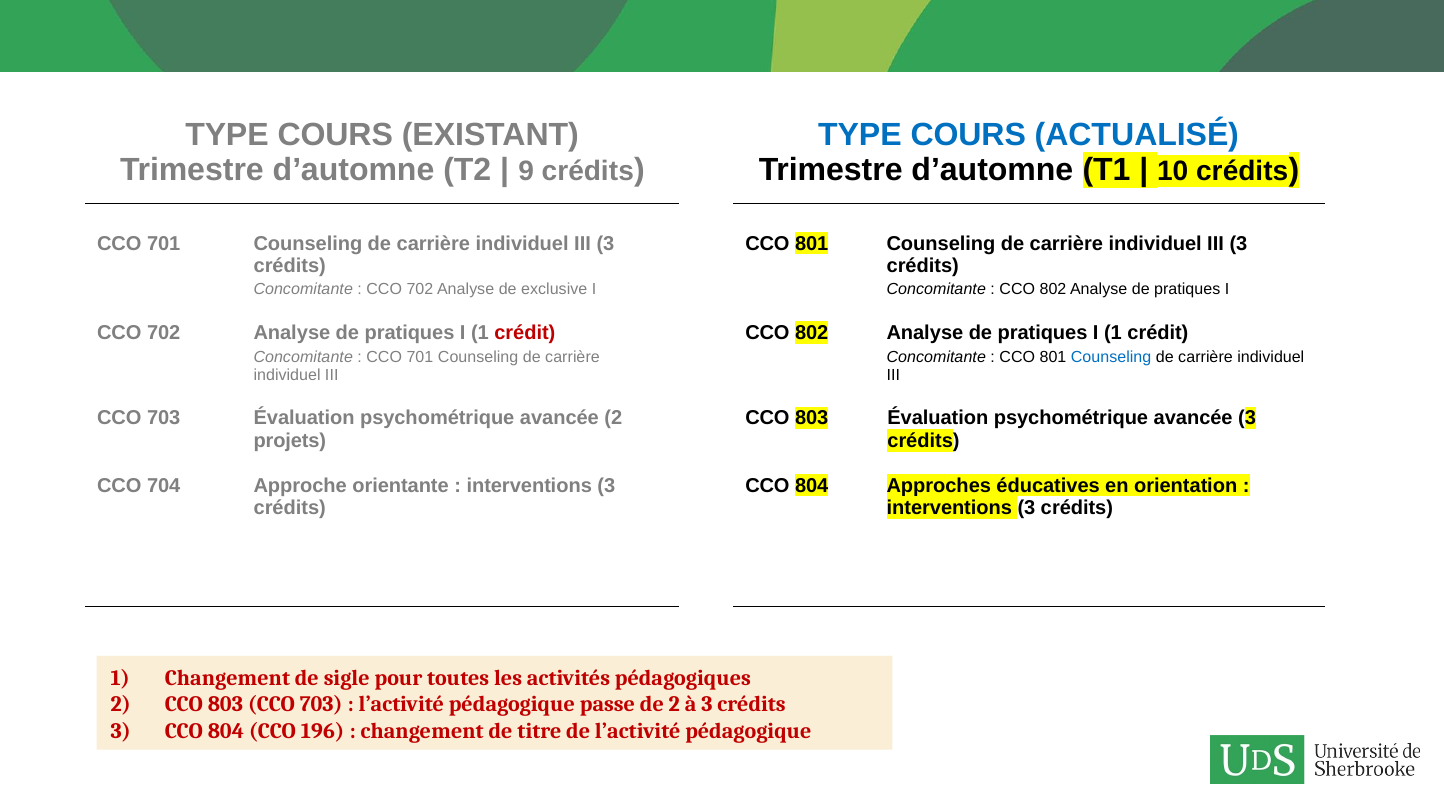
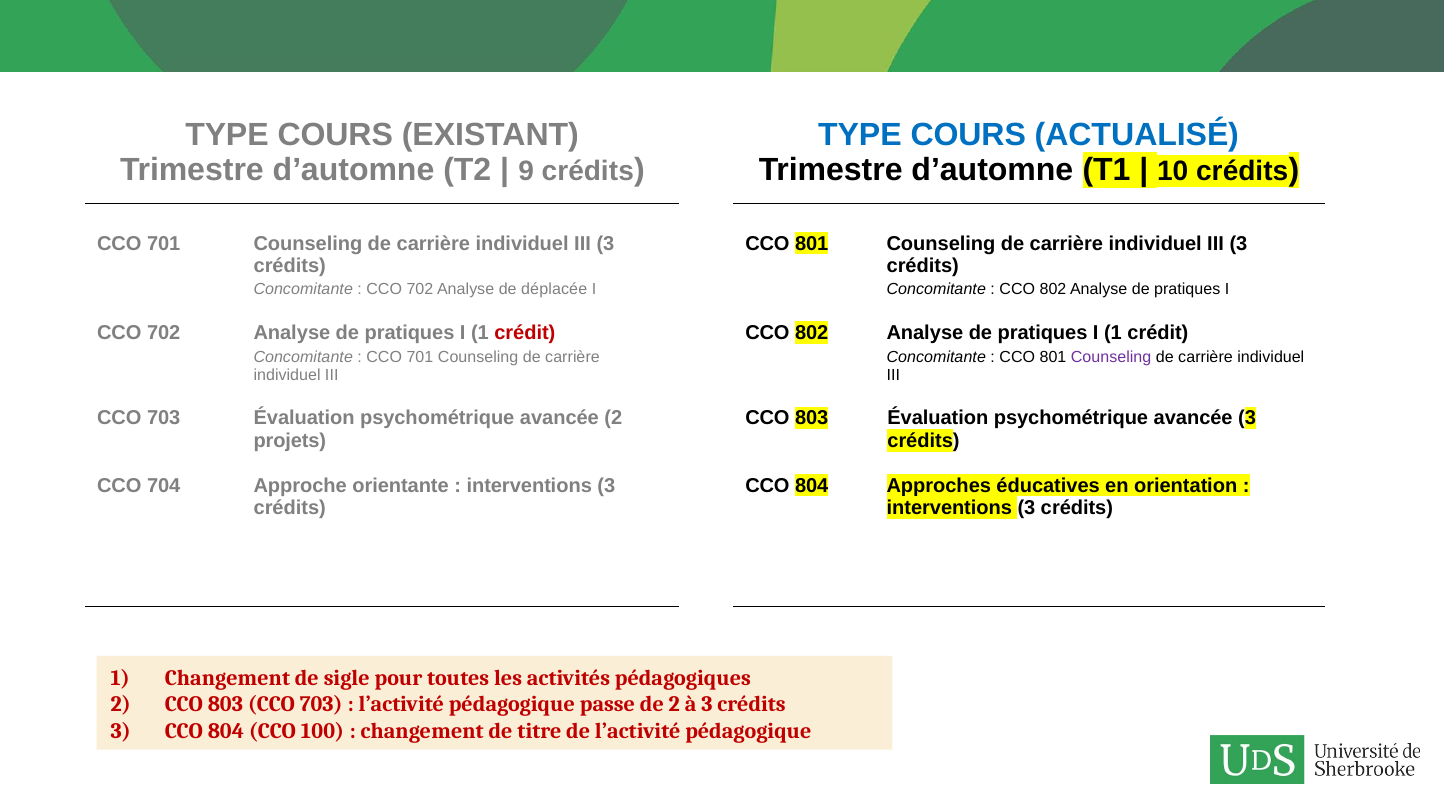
exclusive: exclusive -> déplacée (554, 290)
Counseling colour: blue -> purple (1111, 357)
196: 196 -> 100 (323, 731)
